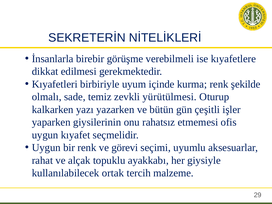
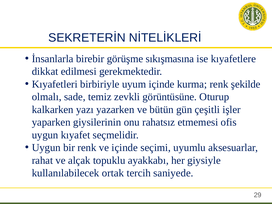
verebilmeli: verebilmeli -> sıkışmasına (170, 59)
yürütülmesi: yürütülmesi -> görüntüsüne (170, 97)
ve görevi: görevi -> içinde (125, 148)
malzeme: malzeme -> saniyede (173, 173)
